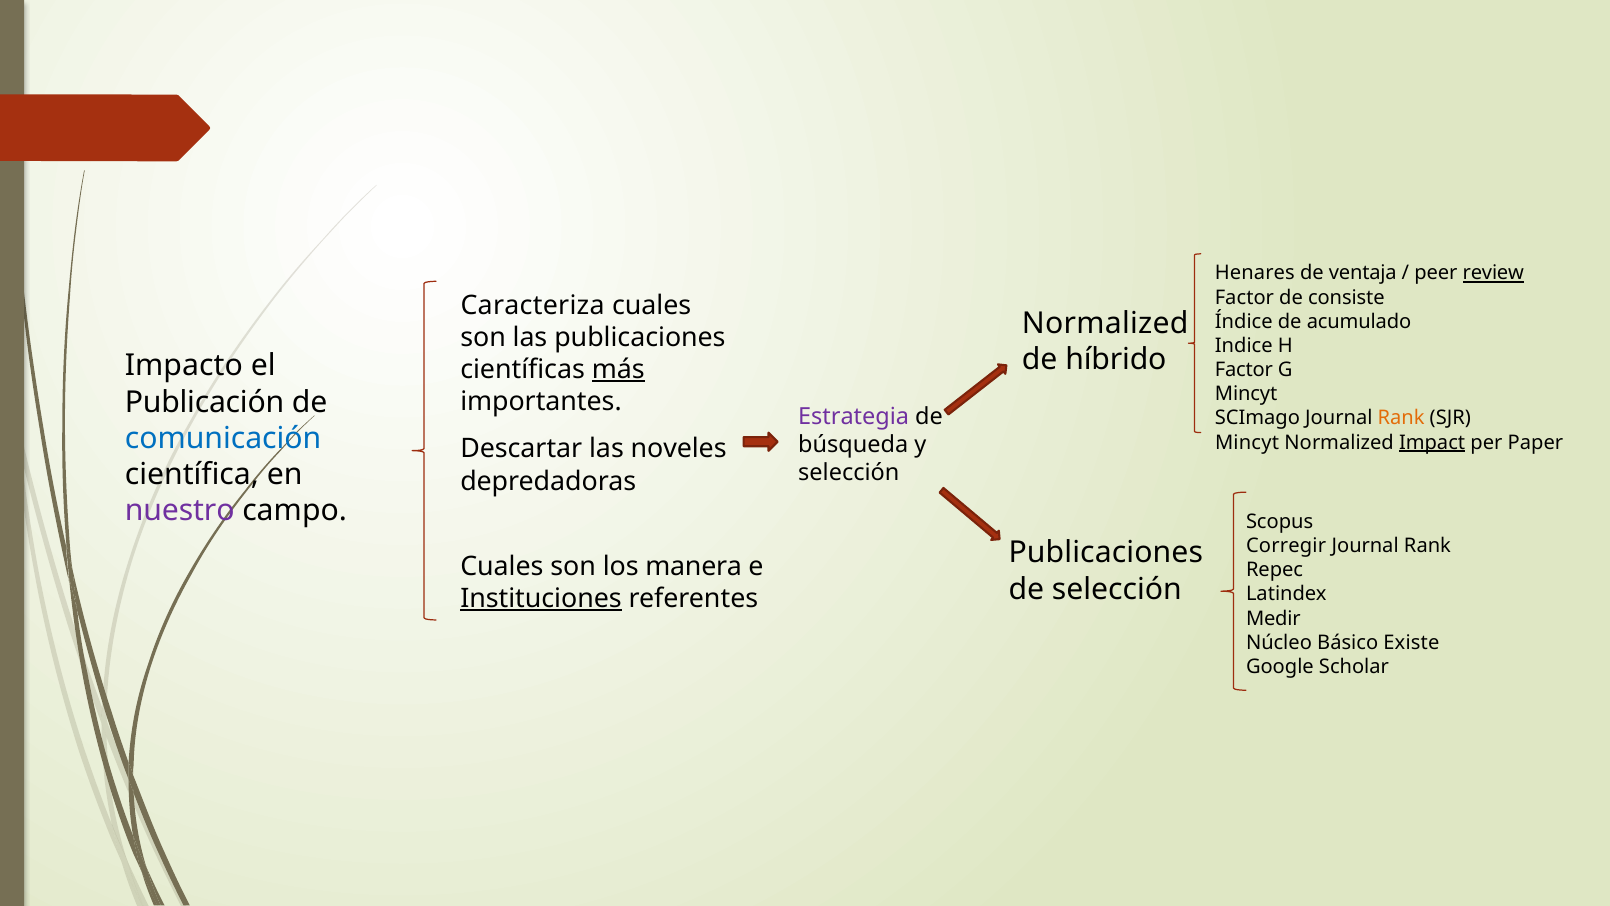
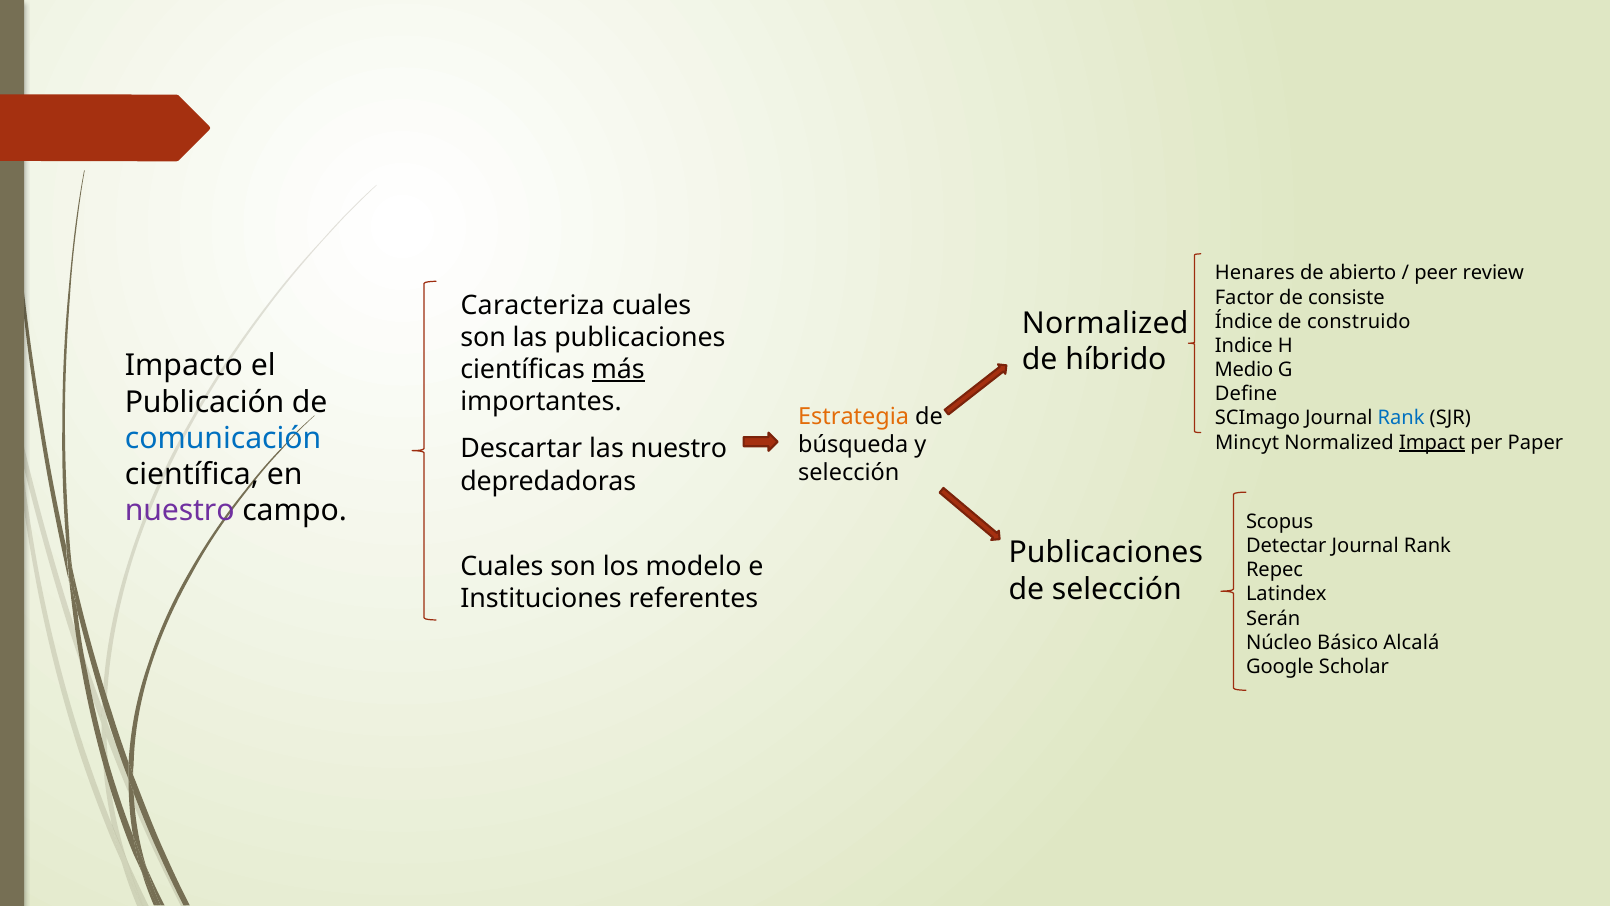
ventaja: ventaja -> abierto (1363, 273)
review underline: present -> none (1493, 273)
acumulado: acumulado -> construido (1359, 321)
Factor: Factor -> Medio (1244, 370)
Mincyt: Mincyt -> Define (1246, 394)
Estrategia colour: purple -> orange (854, 416)
Rank colour: orange -> blue (1401, 418)
las noveles: noveles -> nuestro (679, 449)
Corregir: Corregir -> Detectar (1286, 546)
manera: manera -> modelo (694, 566)
Instituciones underline: present -> none (541, 599)
Medir: Medir -> Serán (1273, 618)
Existe: Existe -> Alcalá (1411, 642)
